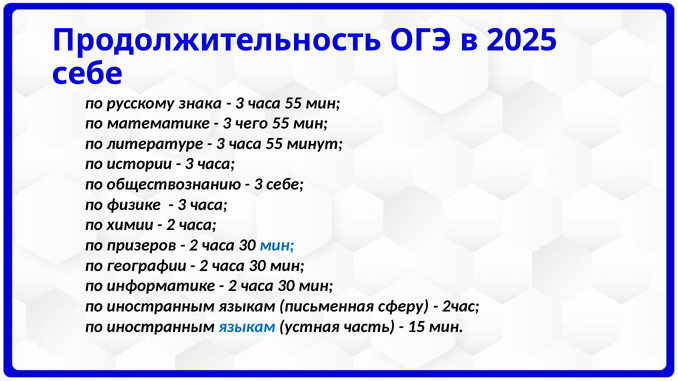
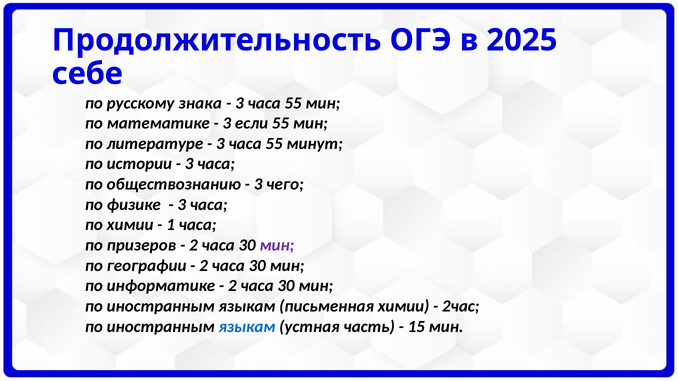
чего: чего -> если (252, 123)
3 себе: себе -> чего (285, 184)
2: 2 -> 1 (171, 225)
мин colour: blue -> purple (277, 245)
письменная сферу: сферу -> химии (404, 306)
